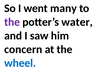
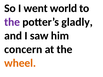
many: many -> world (64, 8)
water: water -> gladly (77, 22)
wheel colour: blue -> orange (20, 63)
